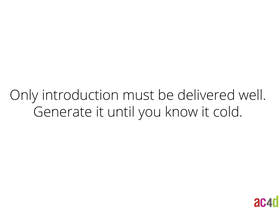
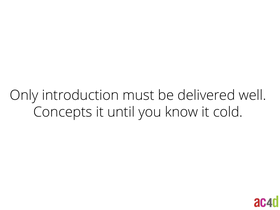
Generate: Generate -> Concepts (63, 112)
